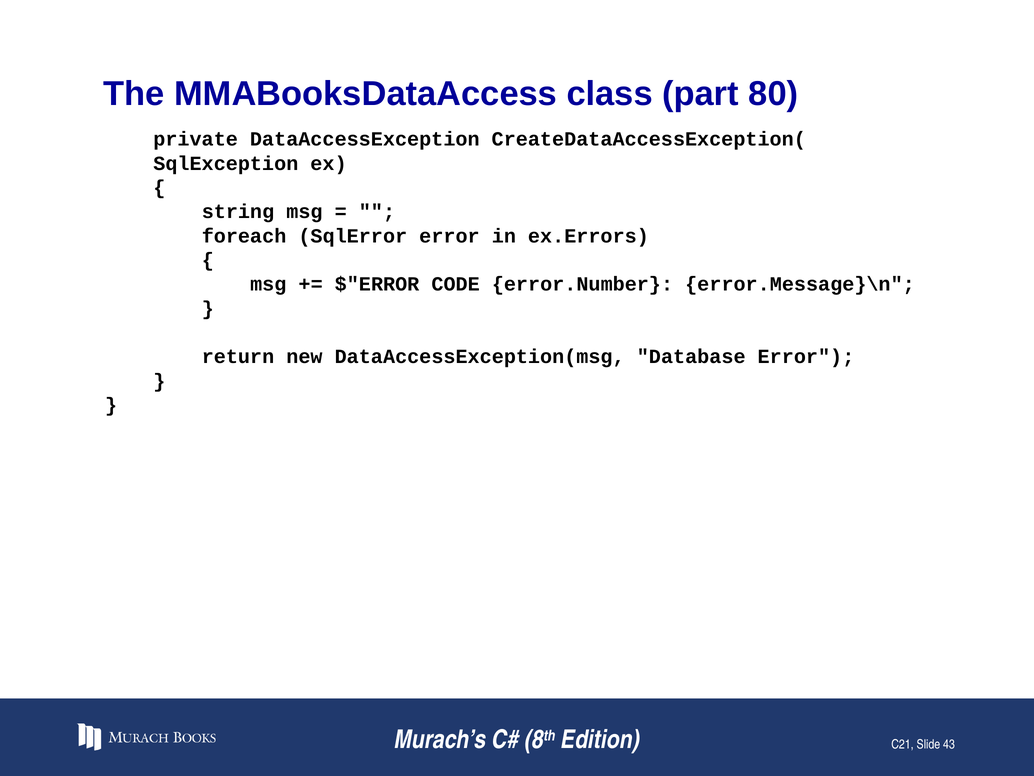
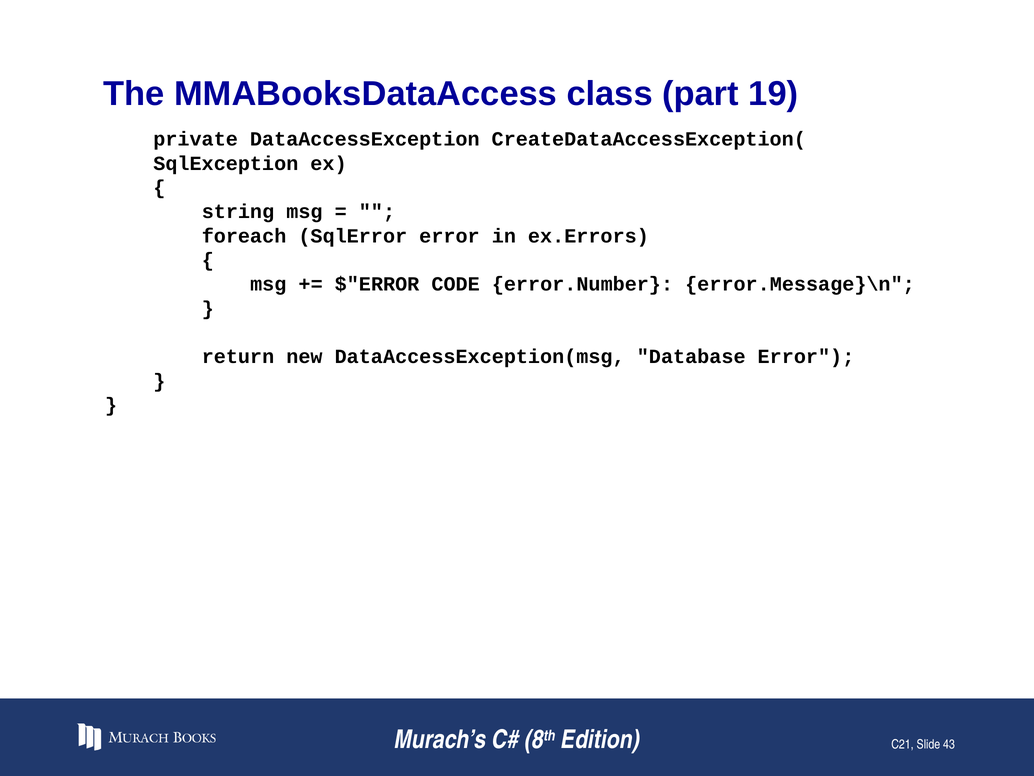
80: 80 -> 19 (773, 94)
